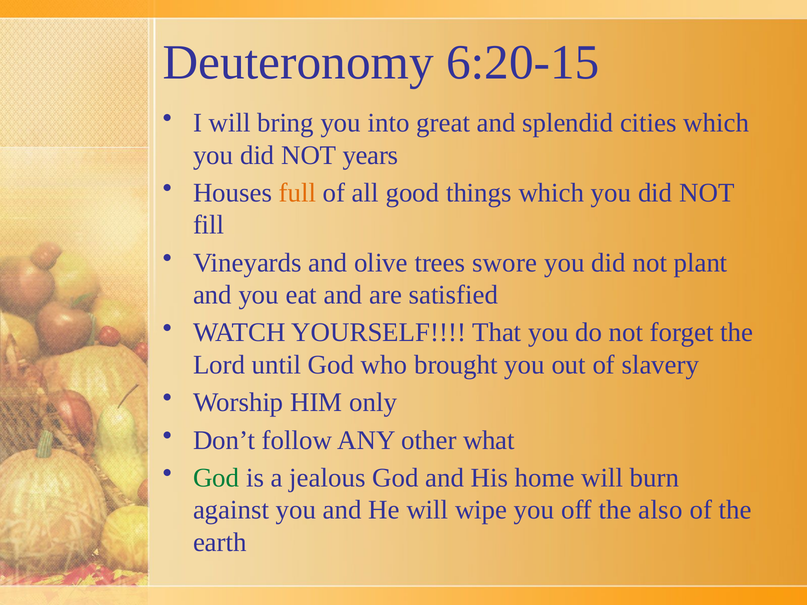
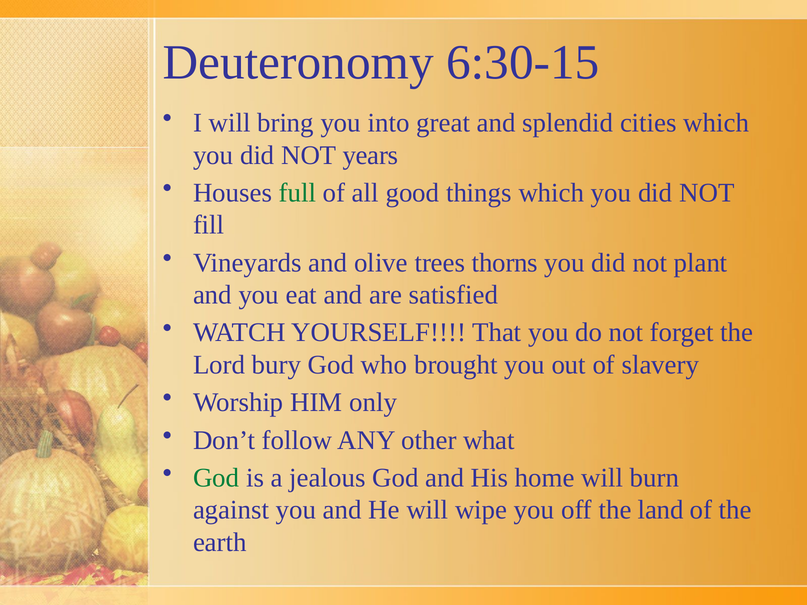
6:20-15: 6:20-15 -> 6:30-15 (523, 63)
full colour: orange -> green (297, 193)
swore: swore -> thorns (505, 263)
until: until -> bury (277, 365)
also: also -> land (661, 510)
